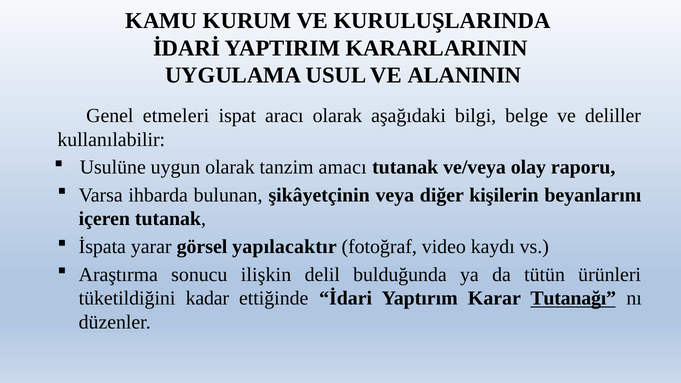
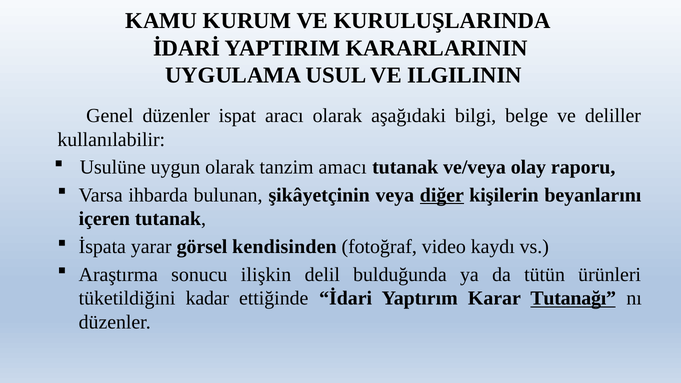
ALANININ: ALANININ -> ILGILININ (464, 75)
Genel etmeleri: etmeleri -> düzenler (176, 116)
diğer underline: none -> present (442, 195)
yapılacaktır: yapılacaktır -> kendisinden (284, 247)
